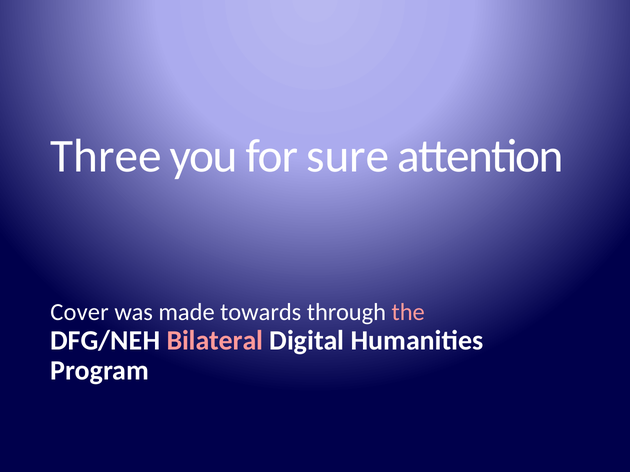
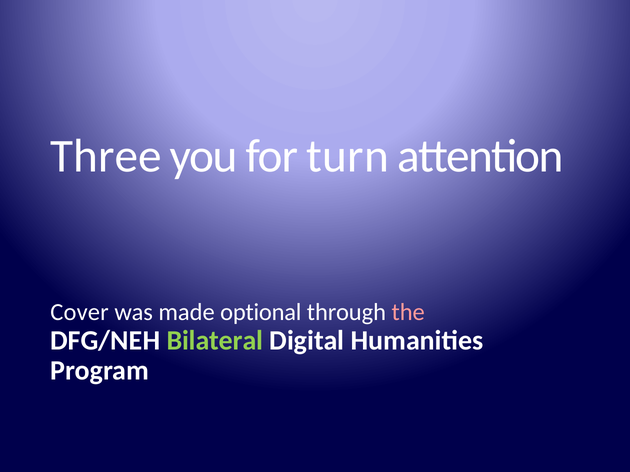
sure: sure -> turn (348, 156)
towards: towards -> optional (261, 312)
Bilateral colour: pink -> light green (215, 341)
